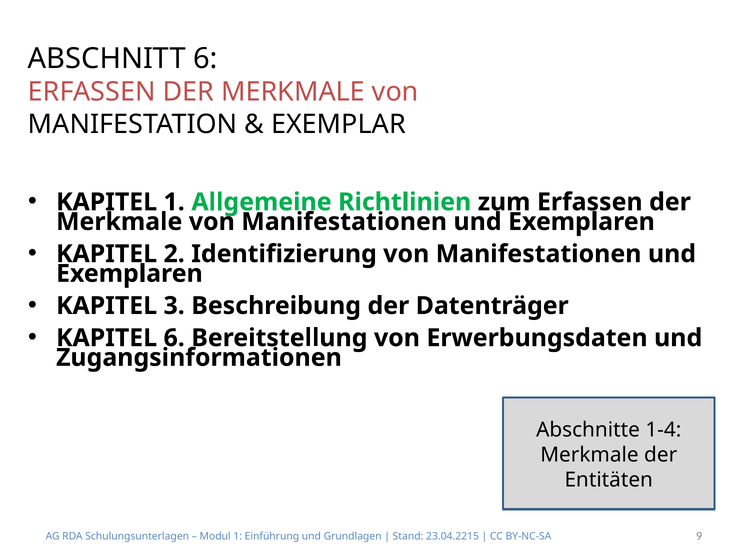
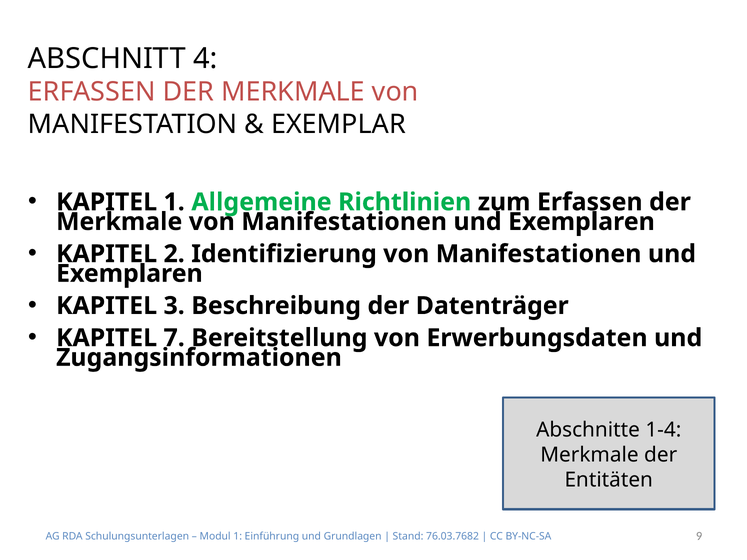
ABSCHNITT 6: 6 -> 4 (205, 59)
KAPITEL 6: 6 -> 7 (174, 338)
23.04.2215: 23.04.2215 -> 76.03.7682 (453, 537)
